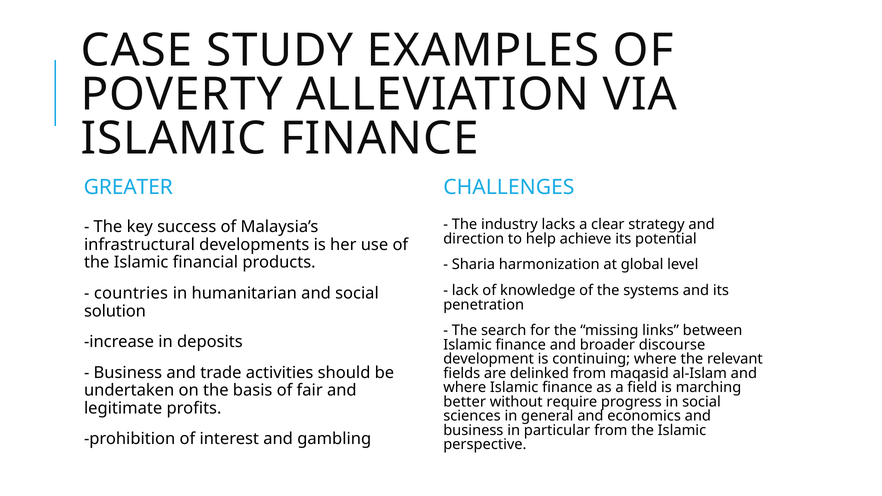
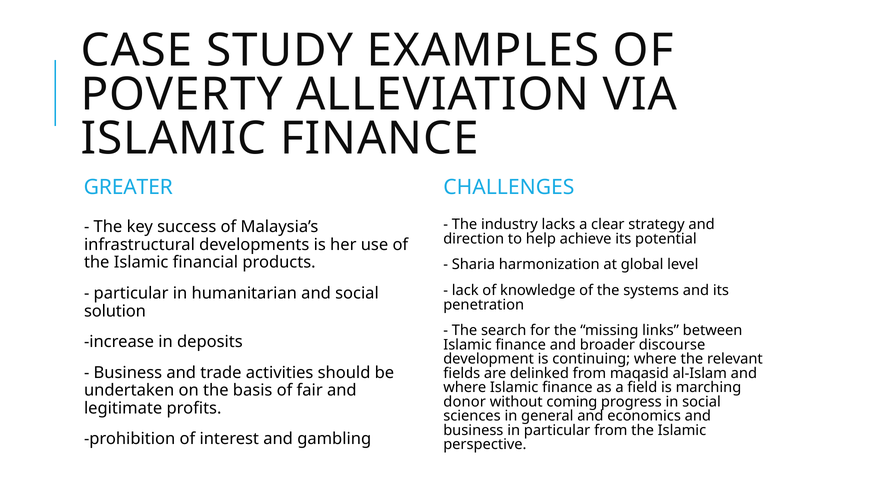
countries: countries -> particular (131, 293)
better: better -> donor (465, 402)
require: require -> coming (572, 402)
